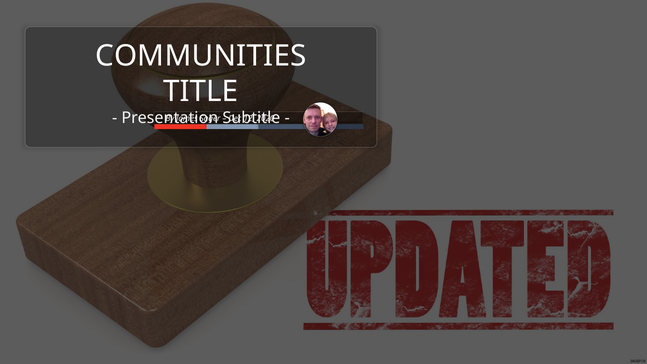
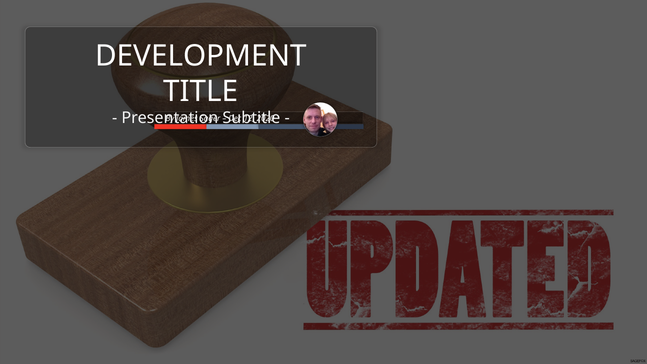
COMMUNITIES: COMMUNITIES -> DEVELOPMENT (201, 56)
